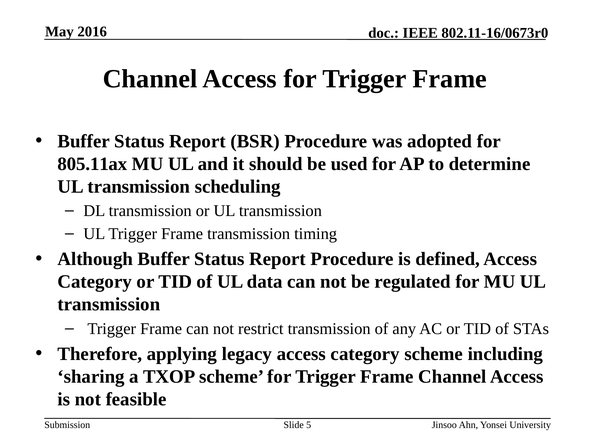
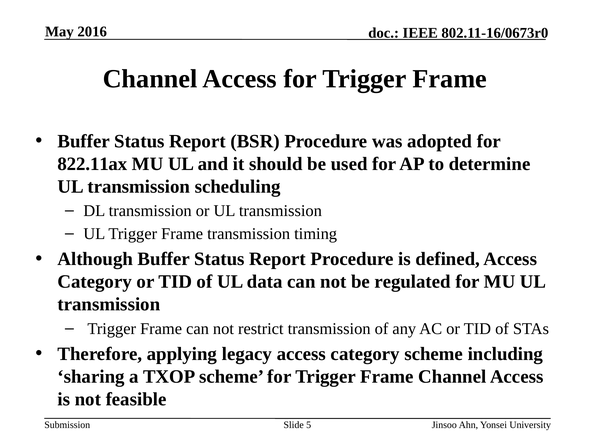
805.11ax: 805.11ax -> 822.11ax (92, 164)
